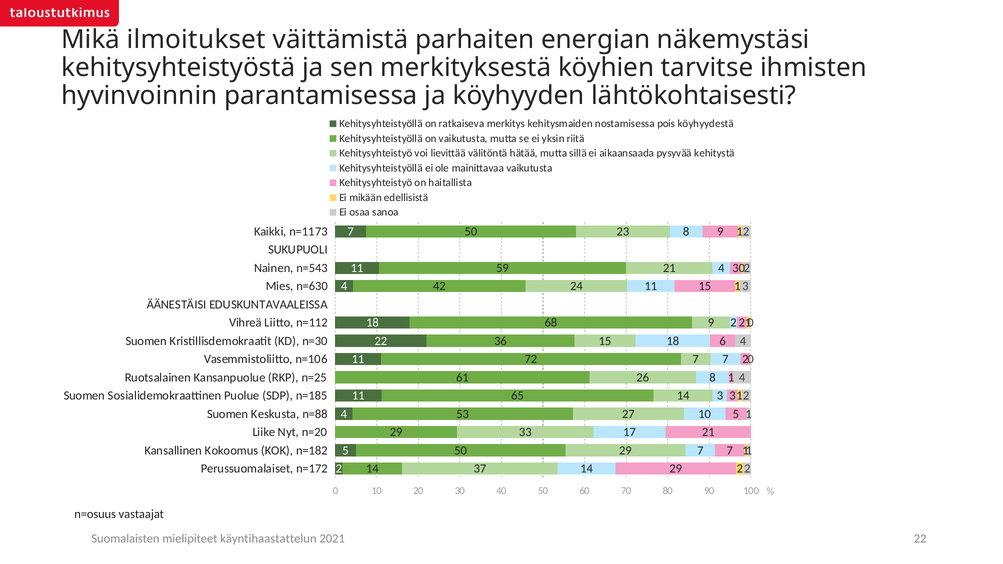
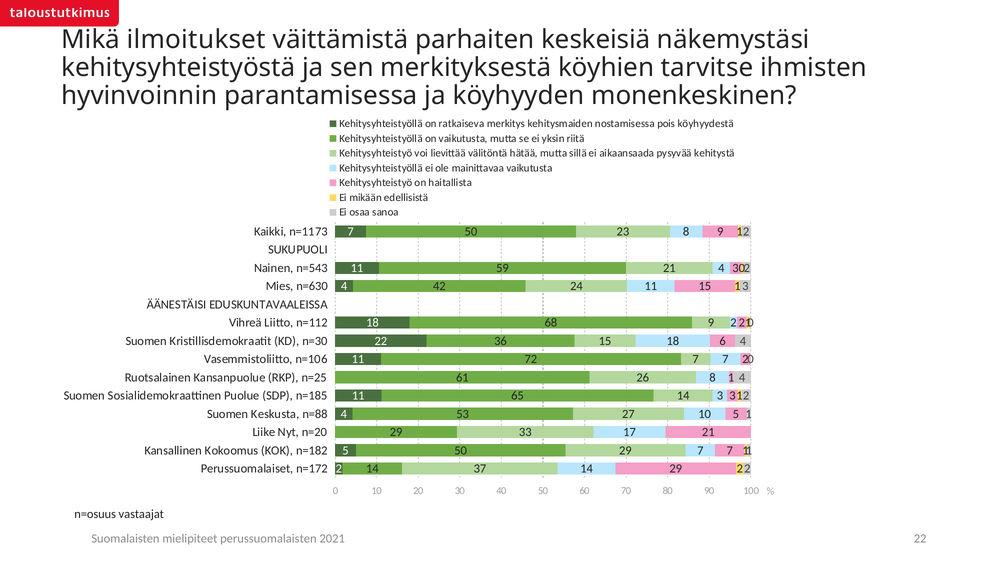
energian: energian -> keskeisiä (596, 40)
lähtökohtaisesti: lähtökohtaisesti -> monenkeskinen (694, 96)
käyntihaastattelun: käyntihaastattelun -> perussuomalaisten (268, 539)
